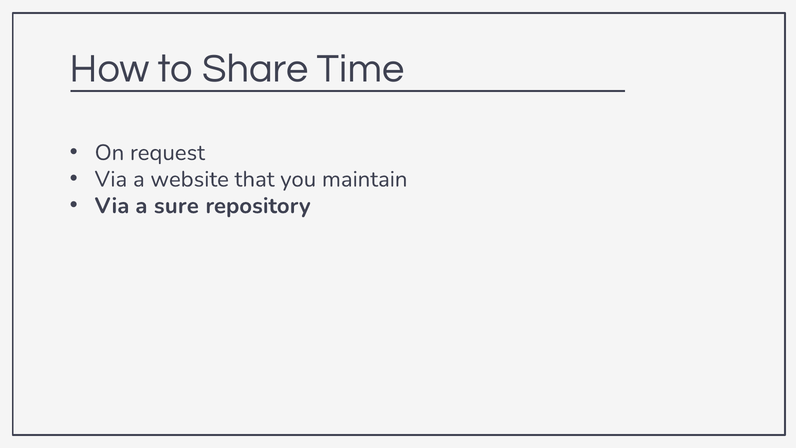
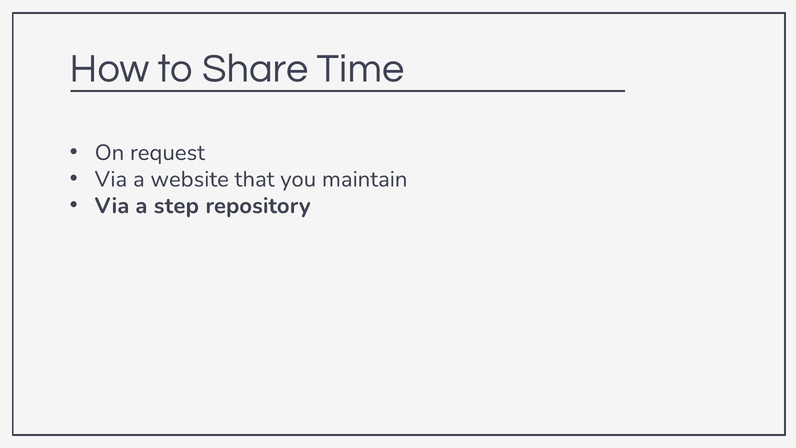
sure: sure -> step (176, 206)
